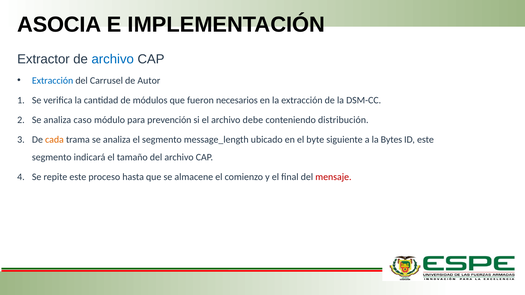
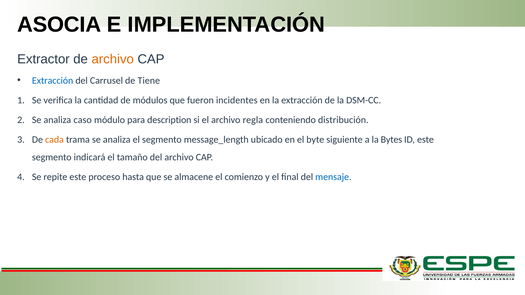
archivo colour: blue -> orange (113, 59)
Autor: Autor -> Tiene (149, 81)
necesarios: necesarios -> incidentes (237, 100)
prevención: prevención -> description (169, 120)
debe: debe -> regla (253, 120)
mensaje colour: red -> blue (333, 177)
